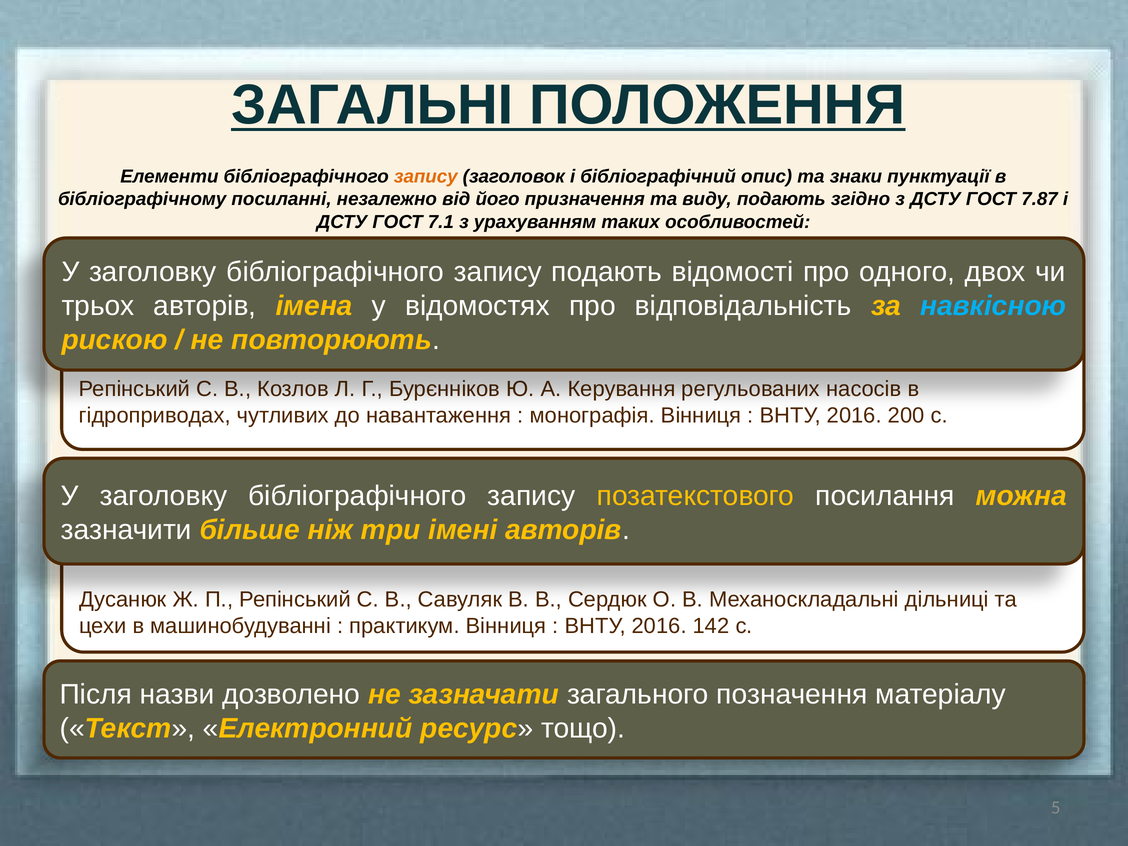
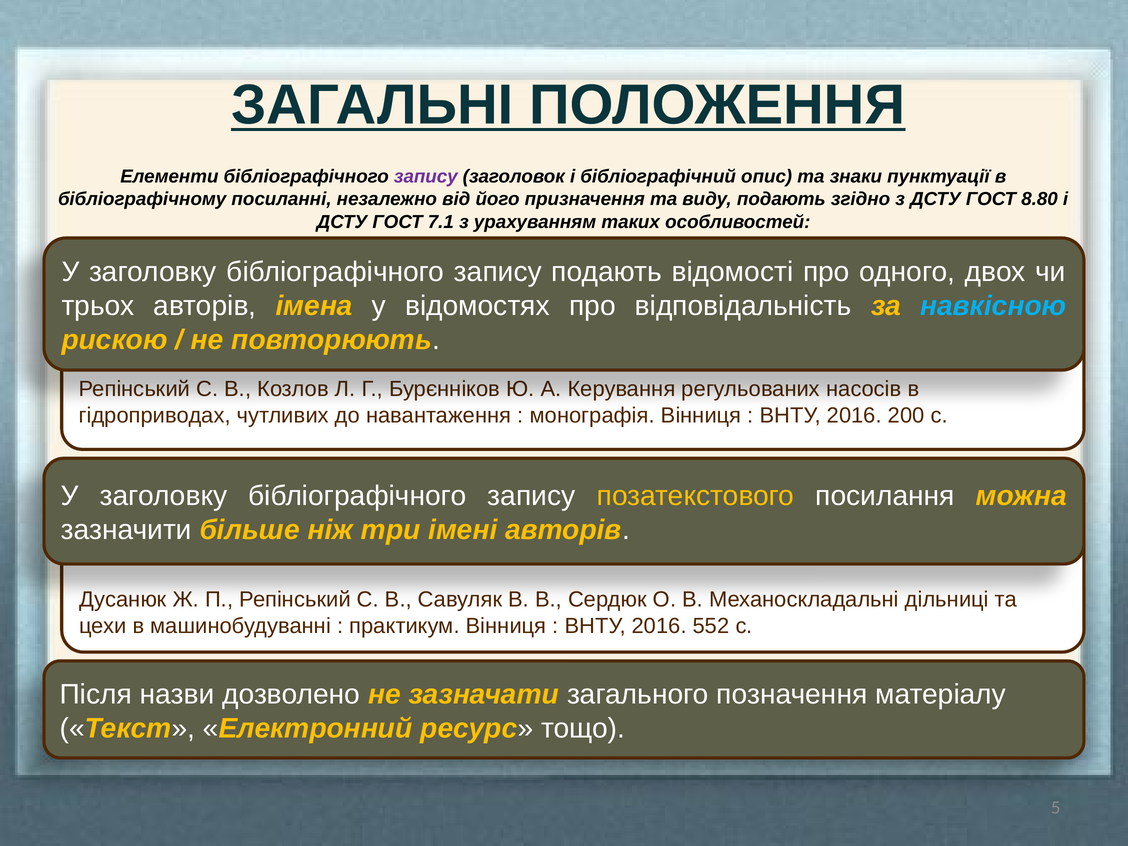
запису colour: orange -> purple (426, 177)
7.87: 7.87 -> 8.80 (1040, 199)
142: 142 -> 552 (711, 626)
